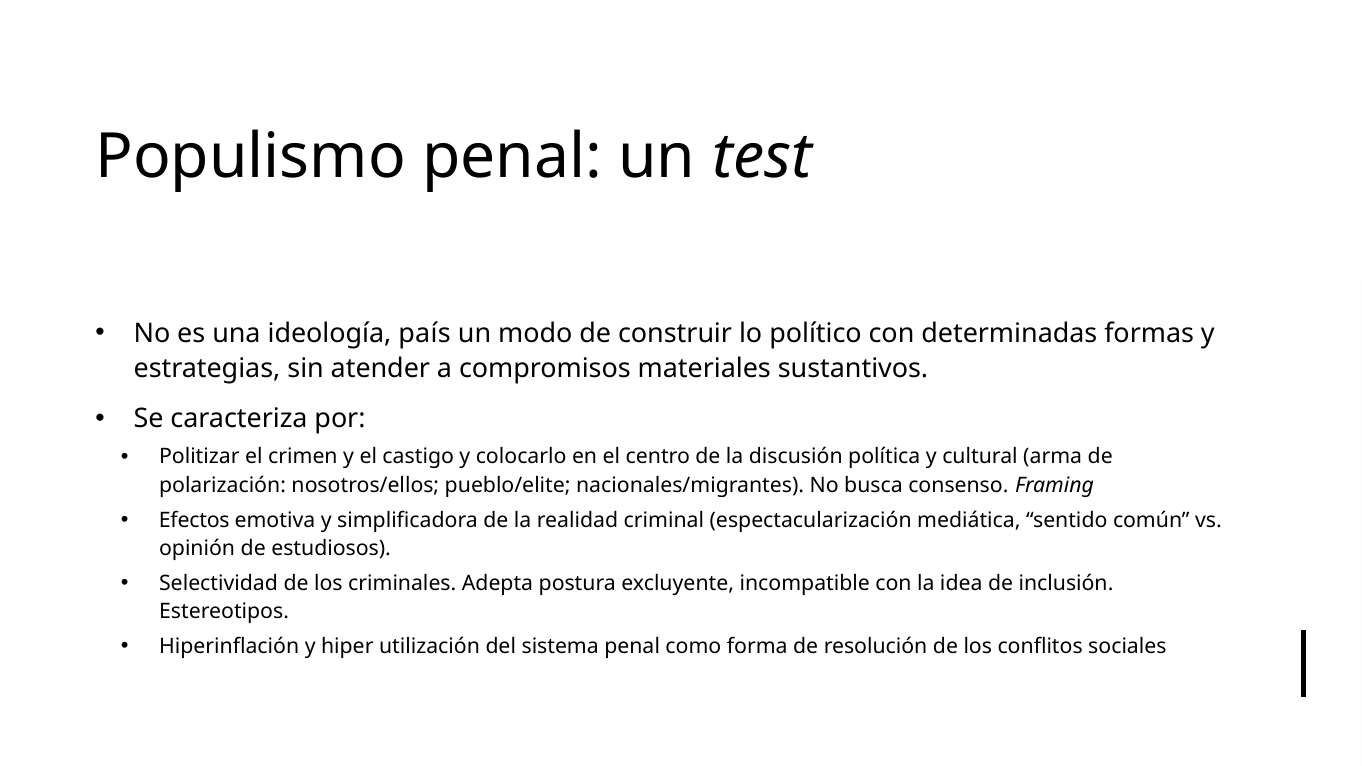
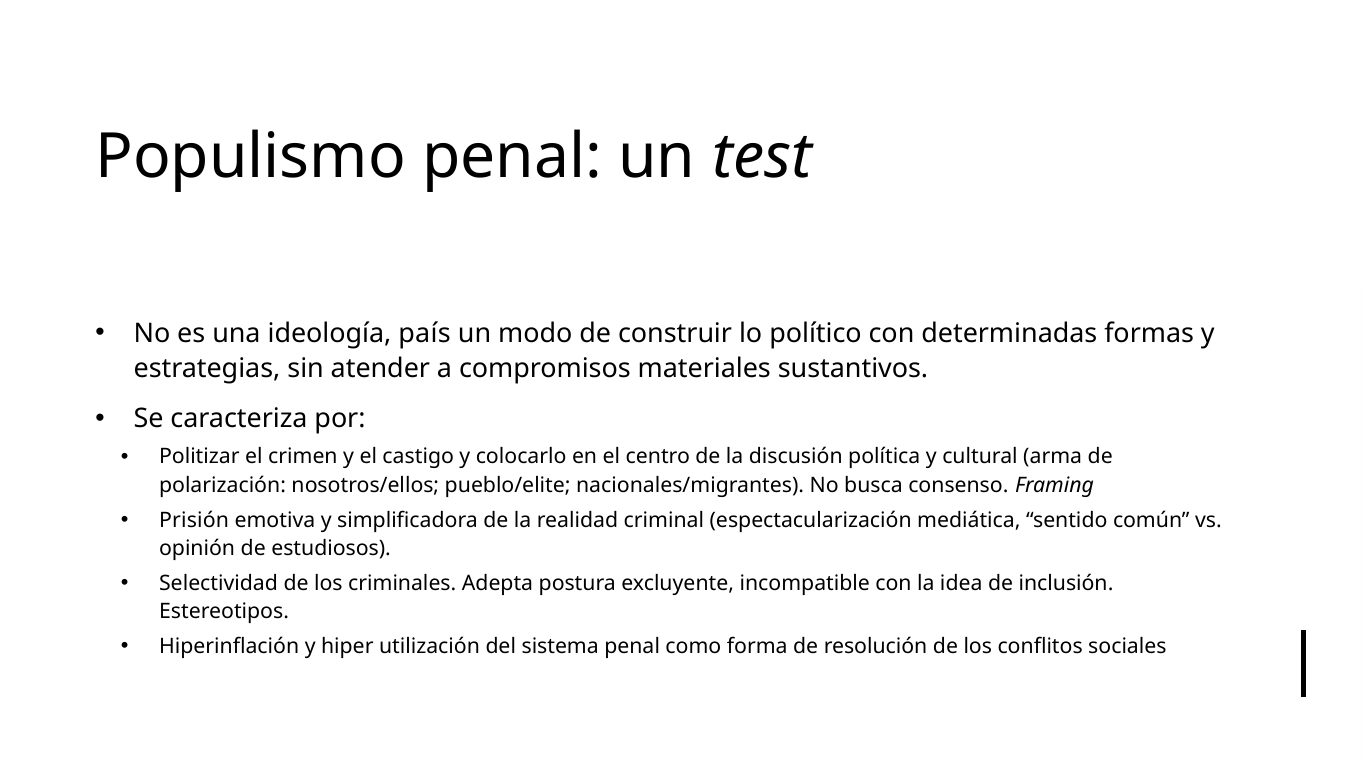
Efectos: Efectos -> Prisión (194, 520)
